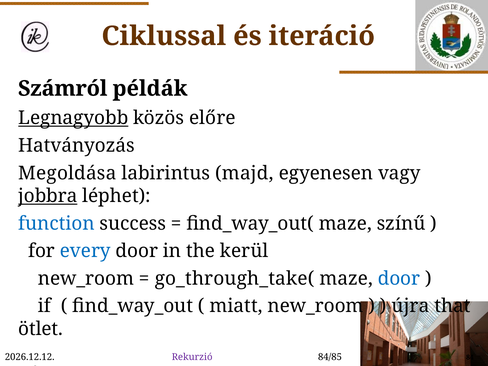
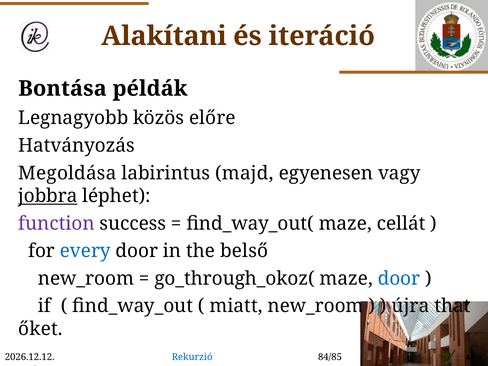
Ciklussal: Ciklussal -> Alakítani (164, 36)
Számról: Számról -> Bontása (62, 89)
Legnagyobb underline: present -> none (73, 118)
function colour: blue -> purple (56, 223)
színű: színű -> cellát (401, 223)
kerül: kerül -> belső (244, 251)
go_through_take(: go_through_take( -> go_through_okoz( (235, 279)
ötlet: ötlet -> őket (41, 329)
Rekurzió colour: purple -> blue (192, 357)
